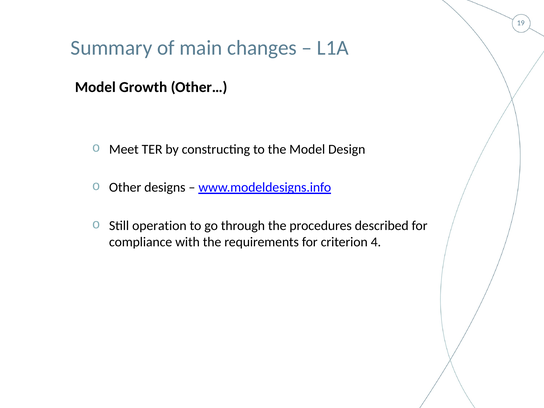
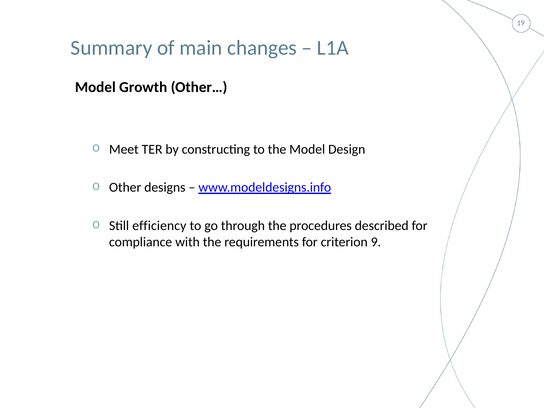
operation: operation -> efficiency (159, 226)
4: 4 -> 9 (376, 242)
